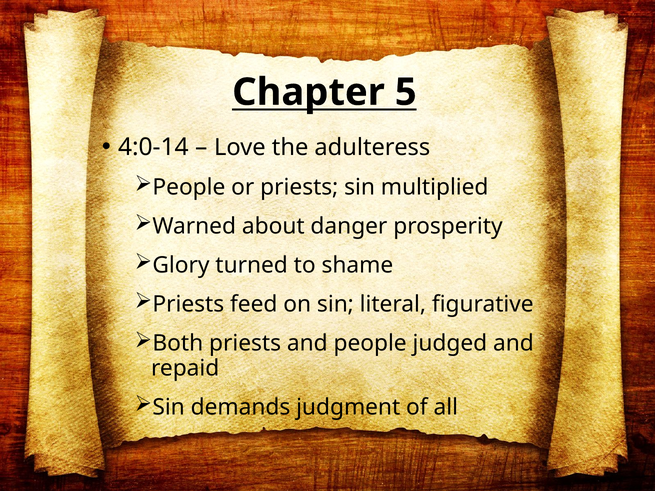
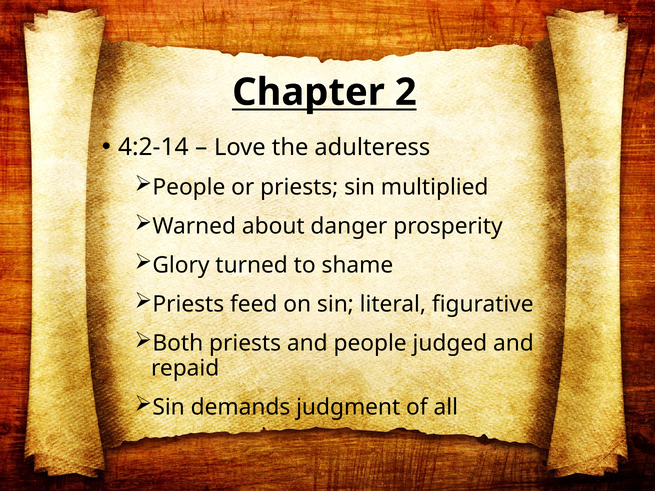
5: 5 -> 2 (406, 92)
4:0-14: 4:0-14 -> 4:2-14 (154, 147)
